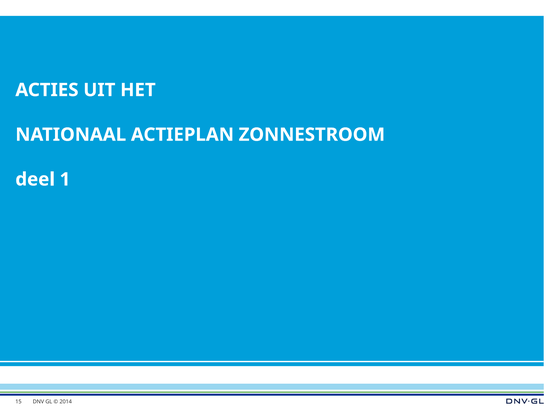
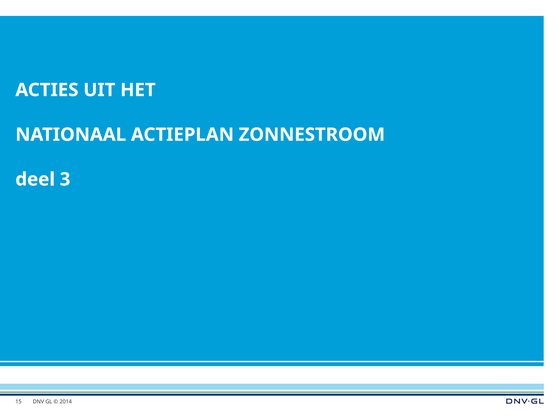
1: 1 -> 3 (65, 179)
